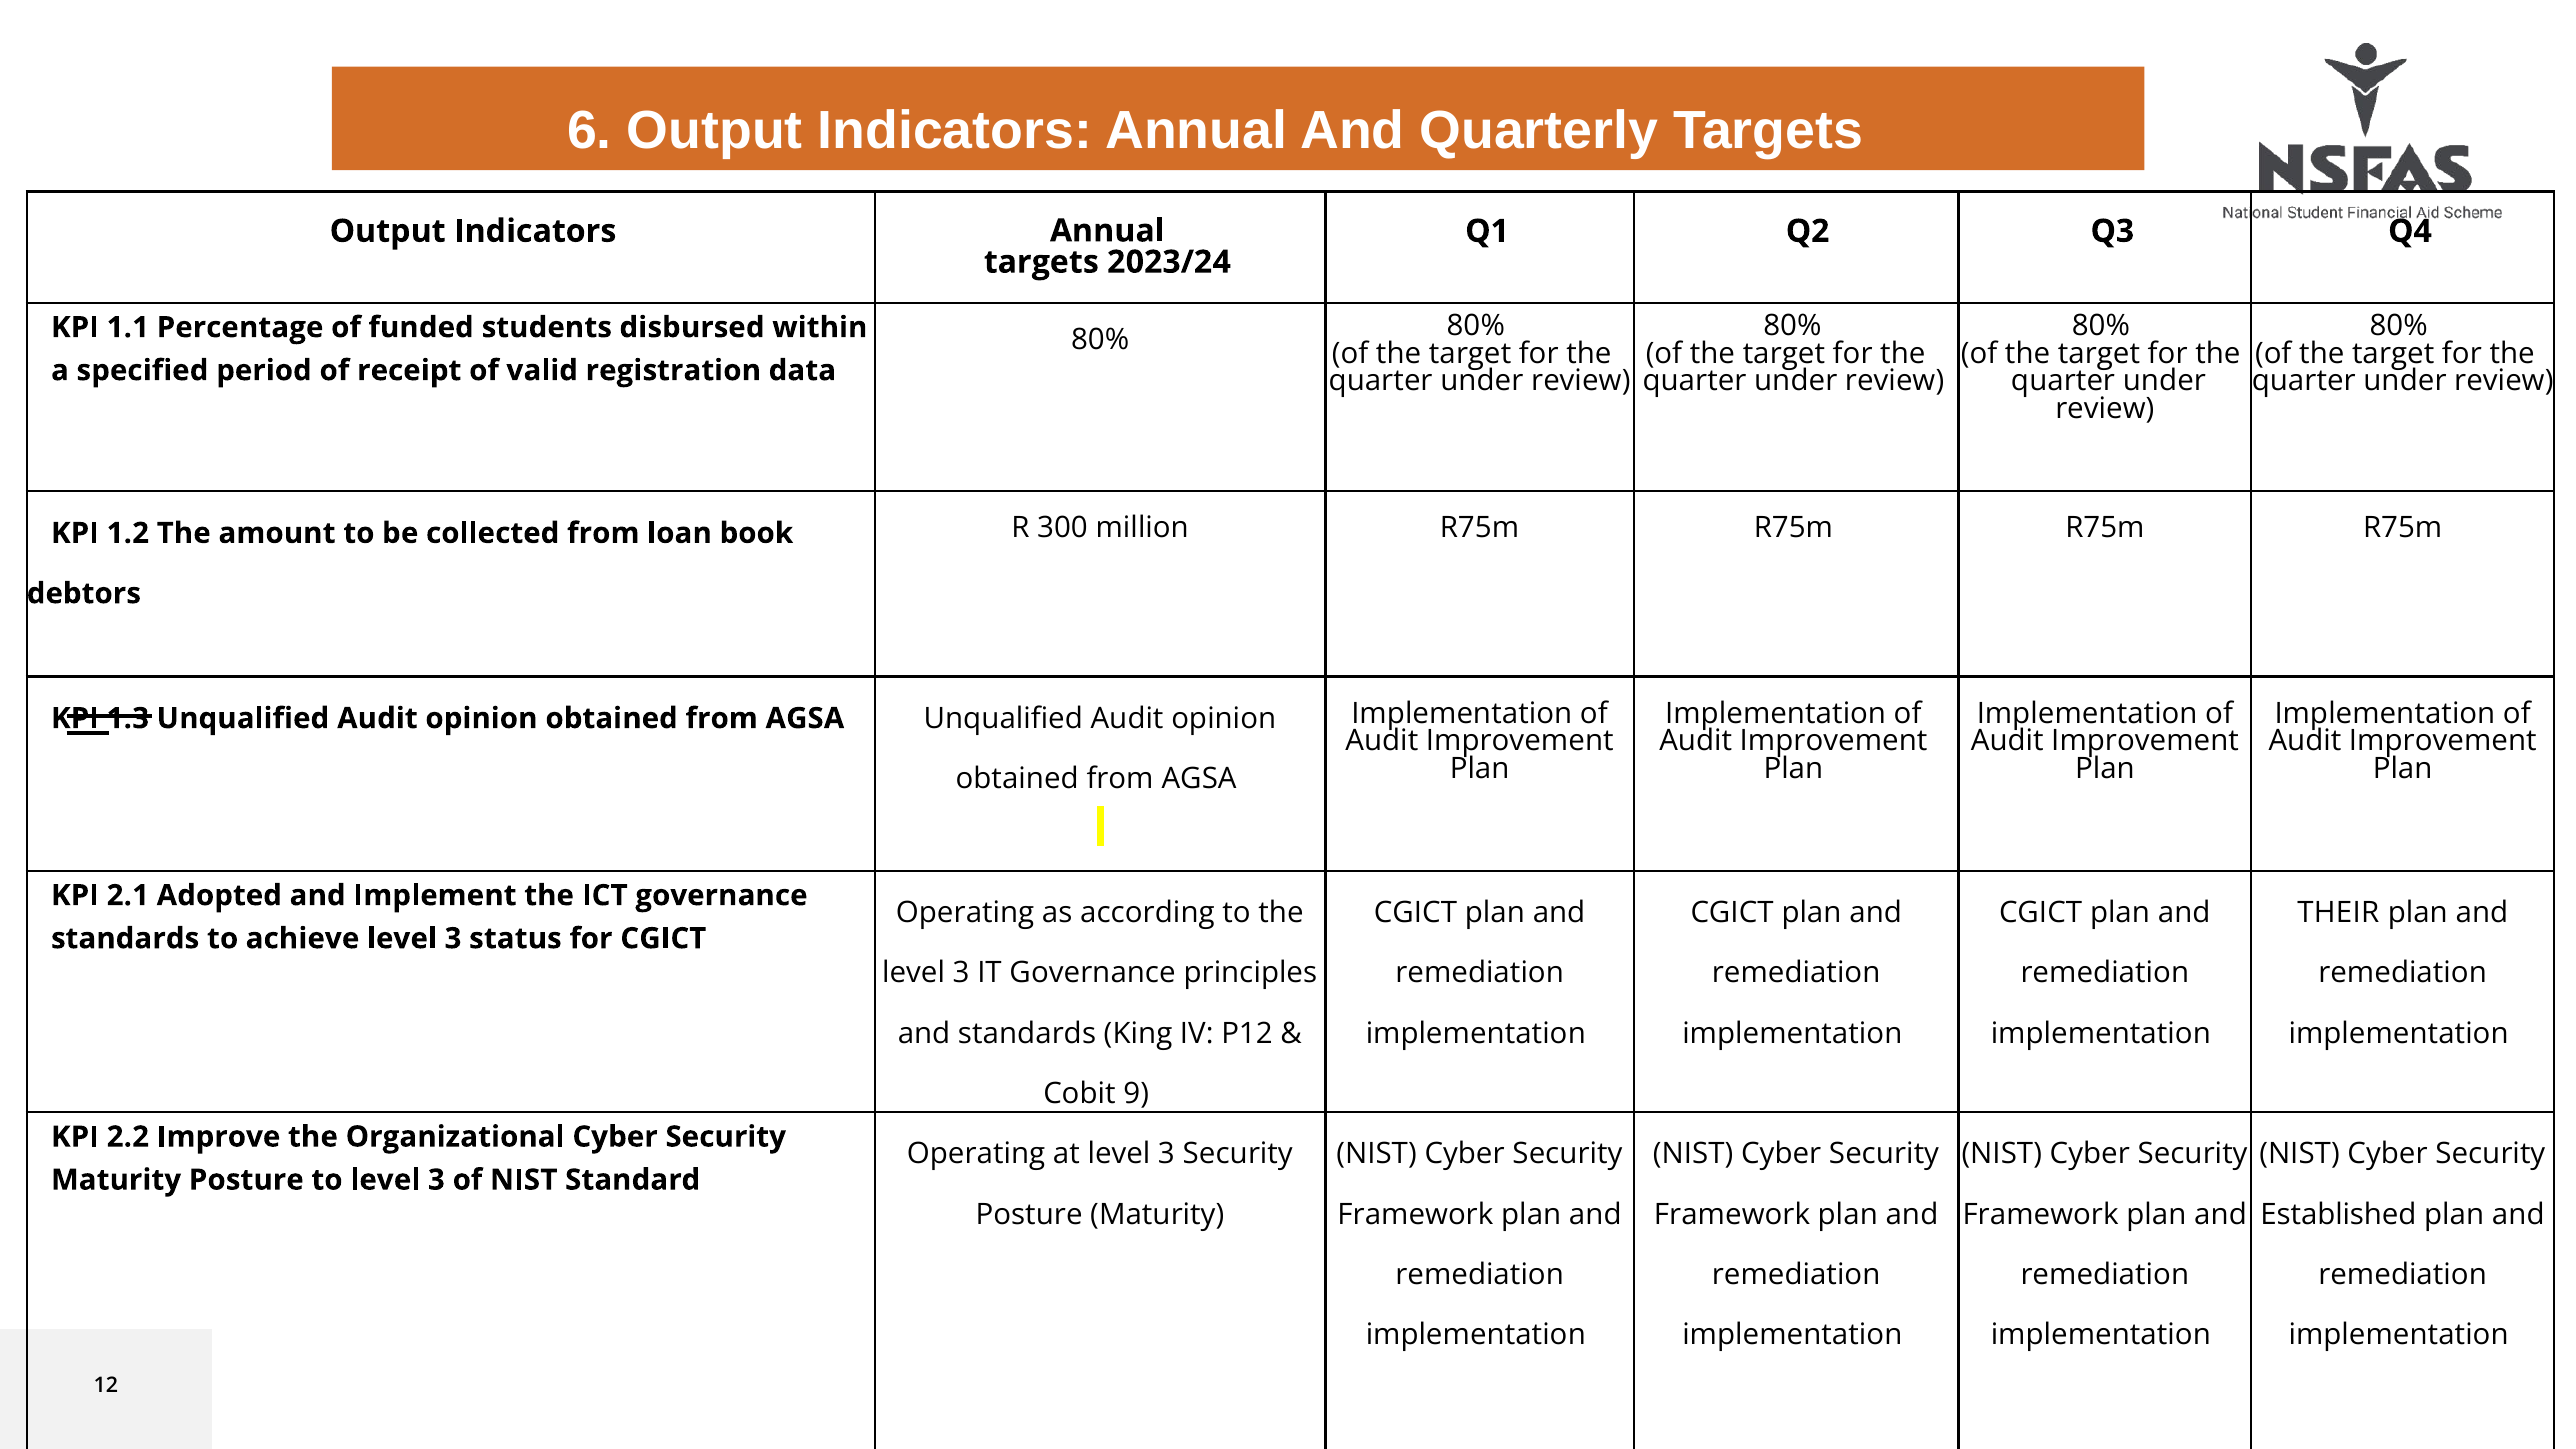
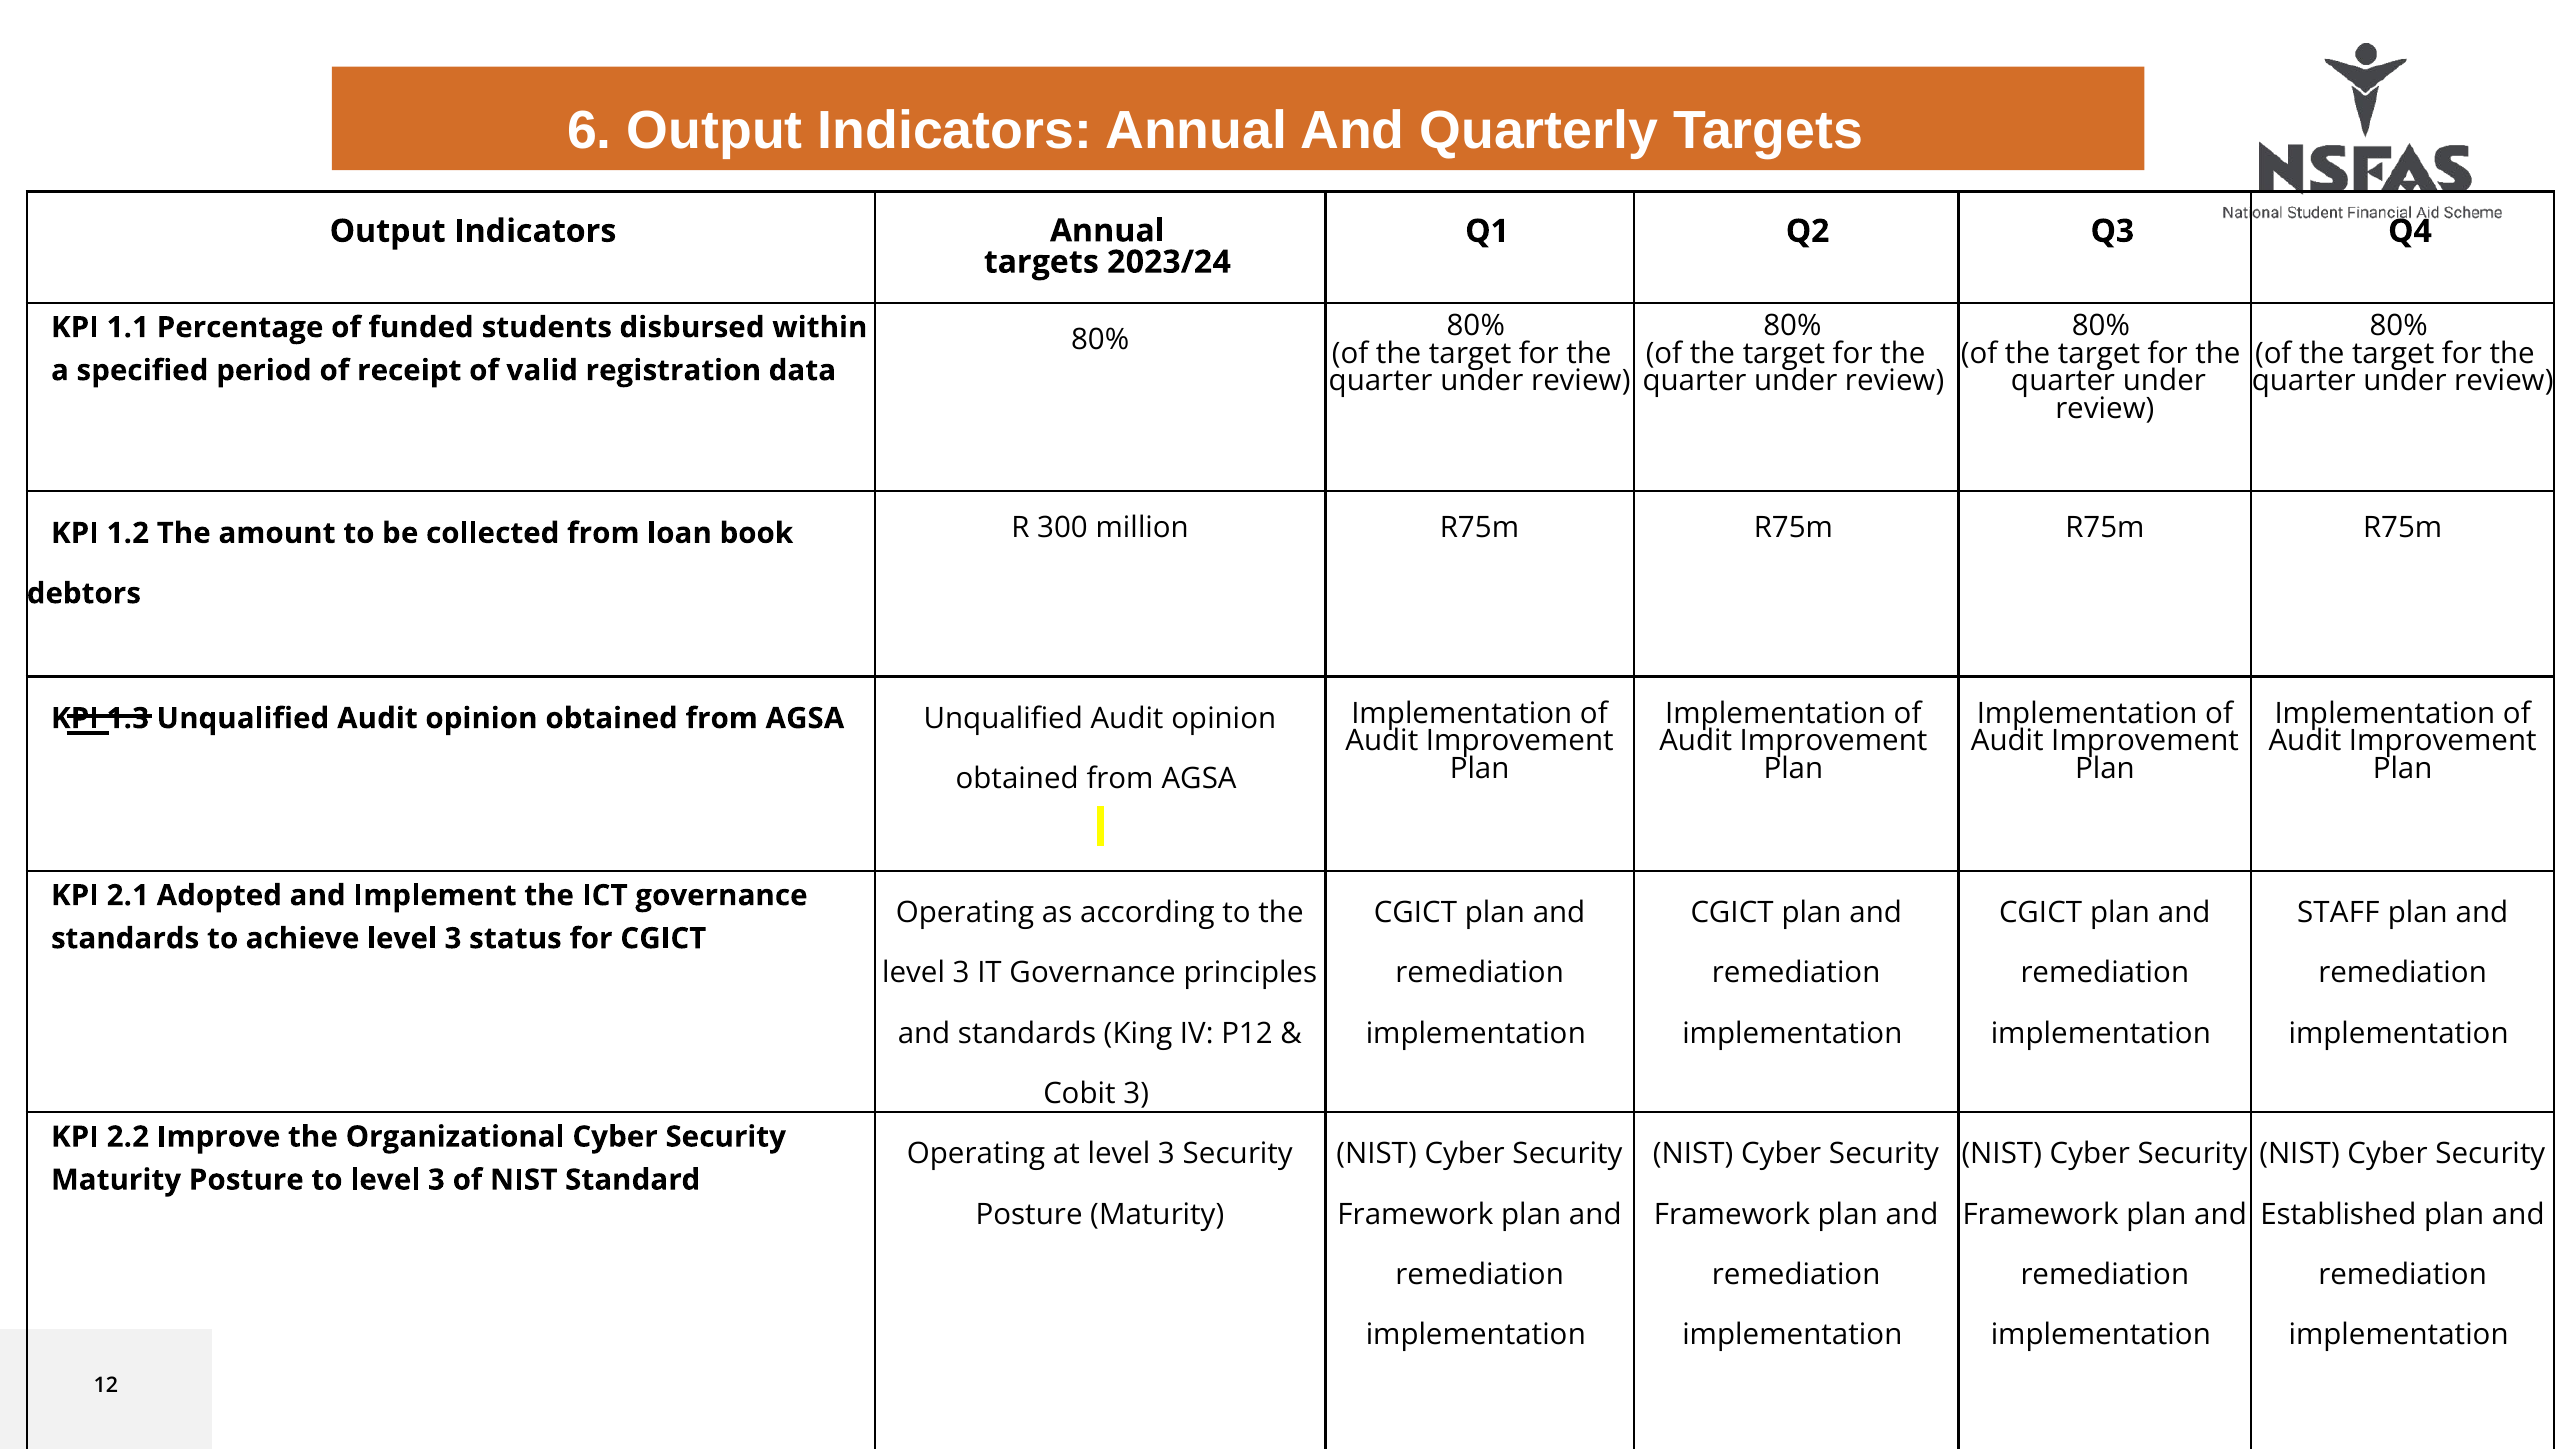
THEIR: THEIR -> STAFF (2338, 913)
Cobit 9: 9 -> 3 (1136, 1094)
